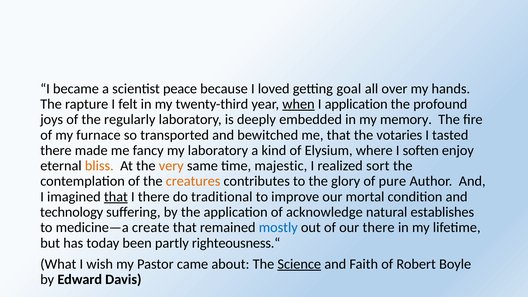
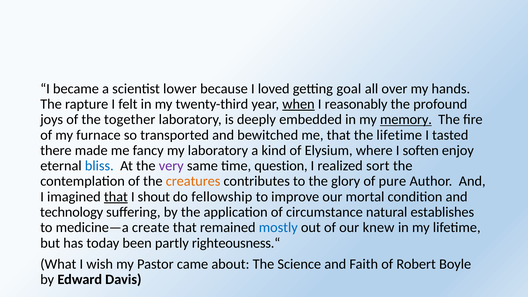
peace: peace -> lower (180, 89)
I application: application -> reasonably (356, 104)
regularly: regularly -> together (130, 120)
memory underline: none -> present (406, 120)
the votaries: votaries -> lifetime (399, 135)
bliss colour: orange -> blue (99, 166)
very colour: orange -> purple (171, 166)
majestic: majestic -> question (281, 166)
I there: there -> shout (154, 197)
traditional: traditional -> fellowship (222, 197)
acknowledge: acknowledge -> circumstance (324, 212)
our there: there -> knew (379, 228)
Science underline: present -> none (299, 264)
